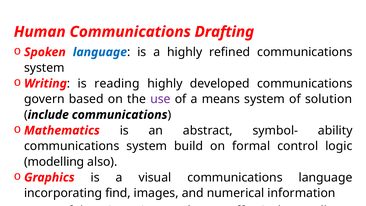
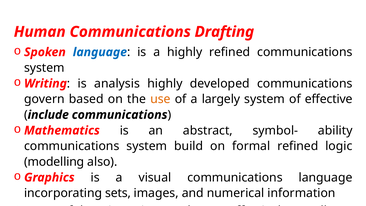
reading: reading -> analysis (117, 83)
use colour: purple -> orange (160, 99)
means: means -> largely (221, 99)
solution: solution -> effective (329, 99)
formal control: control -> refined (298, 146)
find: find -> sets (118, 193)
